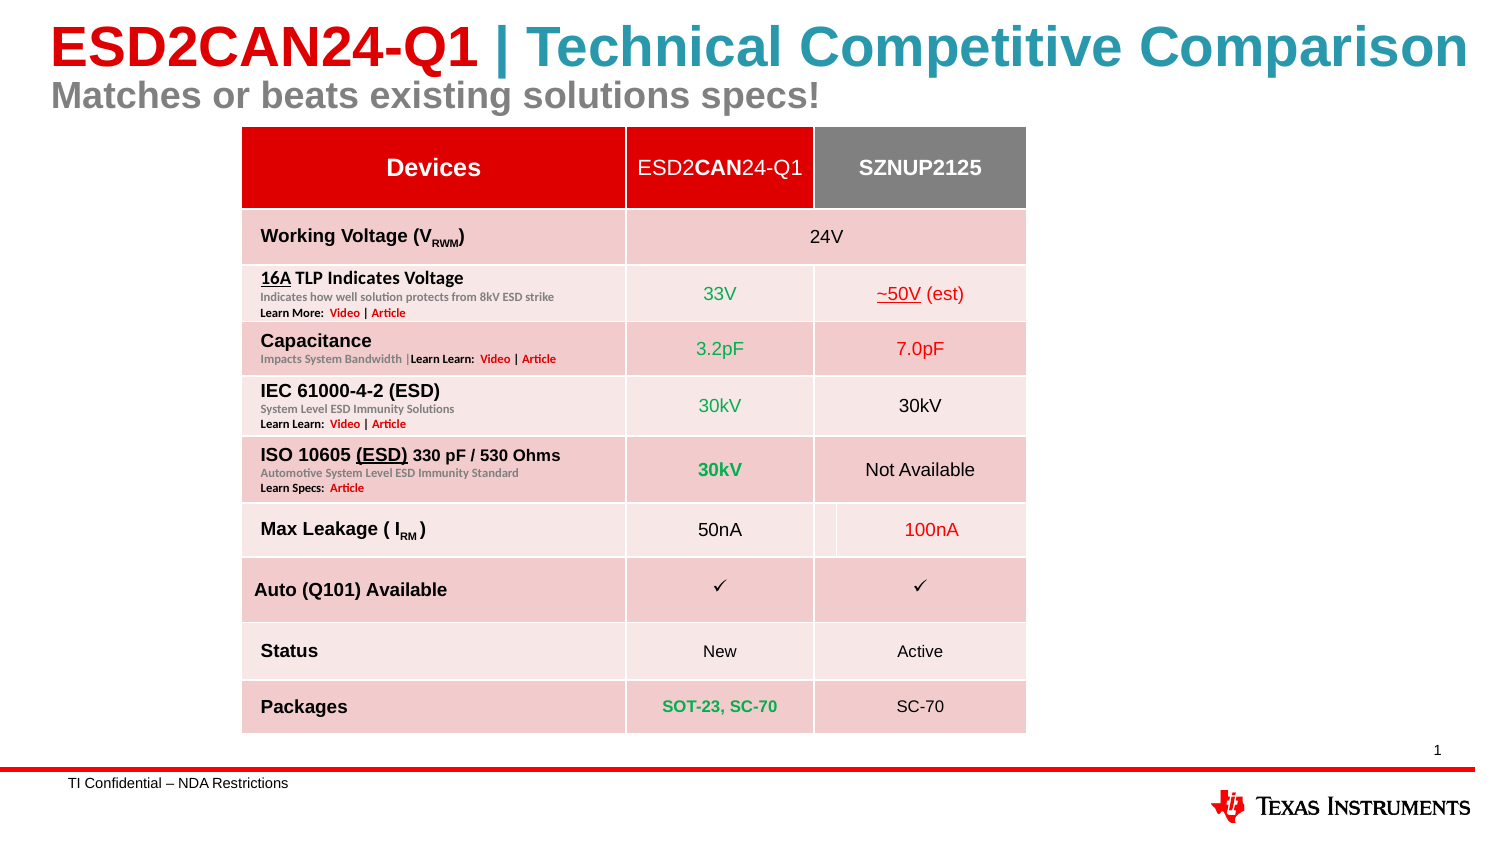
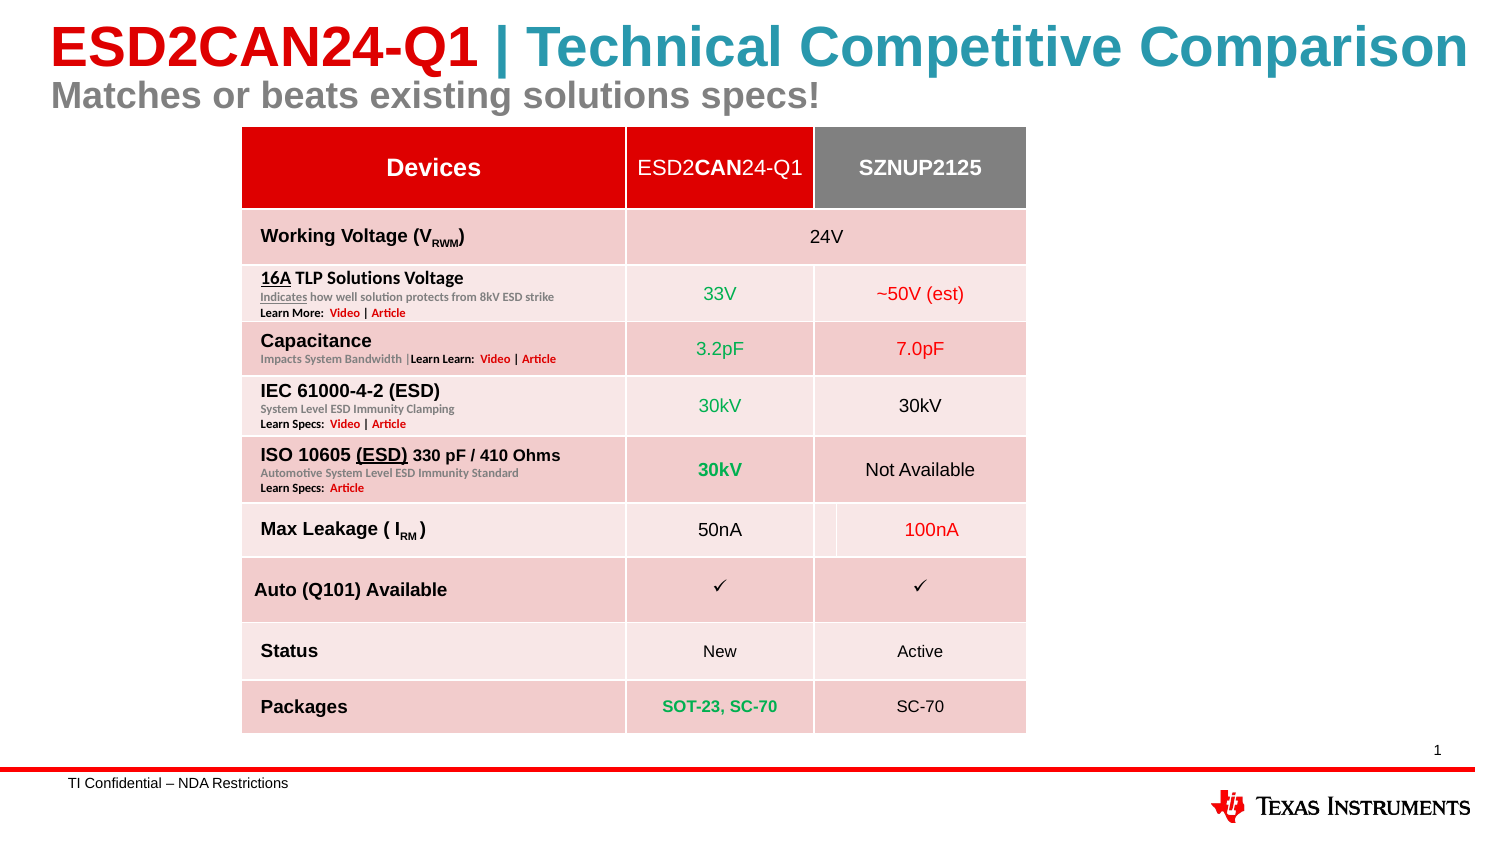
TLP Indicates: Indicates -> Solutions (364, 278)
~50V underline: present -> none (899, 294)
Indicates underline: none -> present (284, 298)
Immunity Solutions: Solutions -> Clamping (431, 409)
Learn: Learn -> Specs (309, 425)
530: 530 -> 410 (494, 455)
